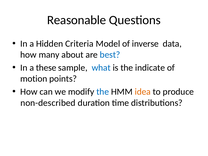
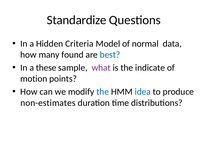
Reasonable: Reasonable -> Standardize (77, 20)
inverse: inverse -> normal (145, 44)
about: about -> found (73, 55)
what colour: blue -> purple (101, 68)
idea colour: orange -> blue (143, 92)
non-described: non-described -> non-estimates (48, 103)
